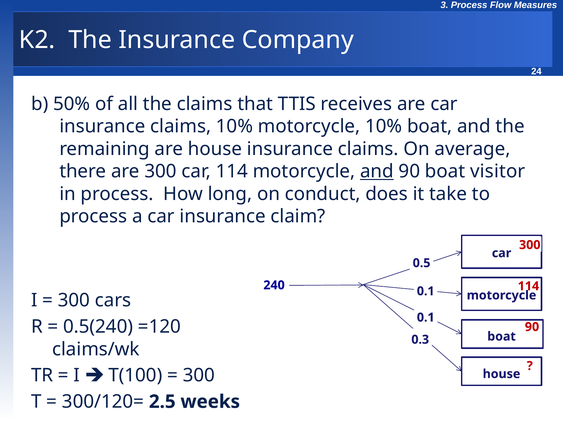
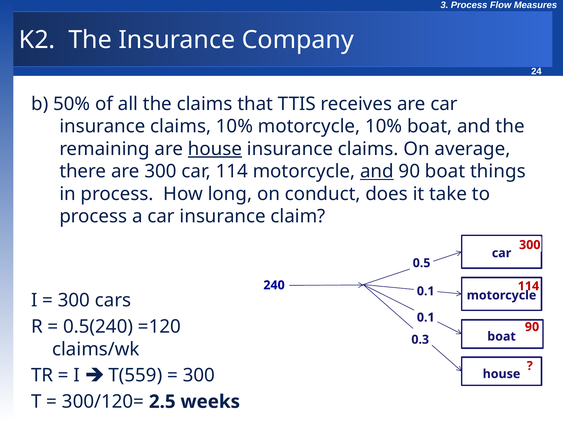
house underline: none -> present (215, 149)
visitor: visitor -> things (498, 172)
T(100: T(100 -> T(559 (135, 376)
